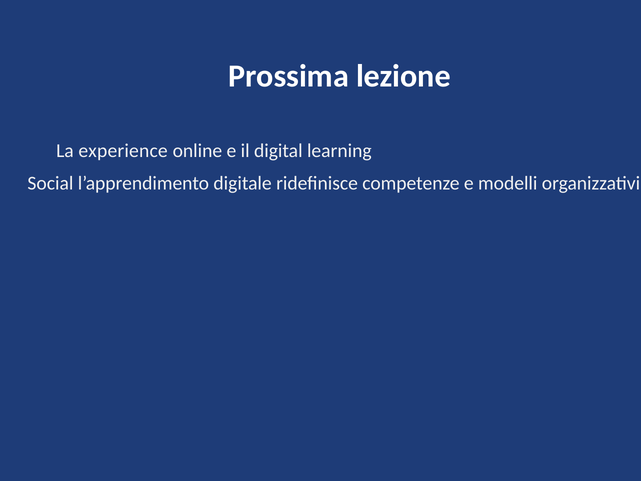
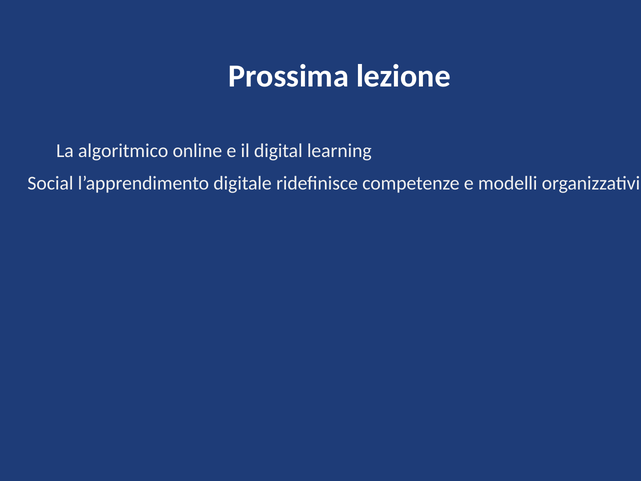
experience: experience -> algoritmico (123, 151)
